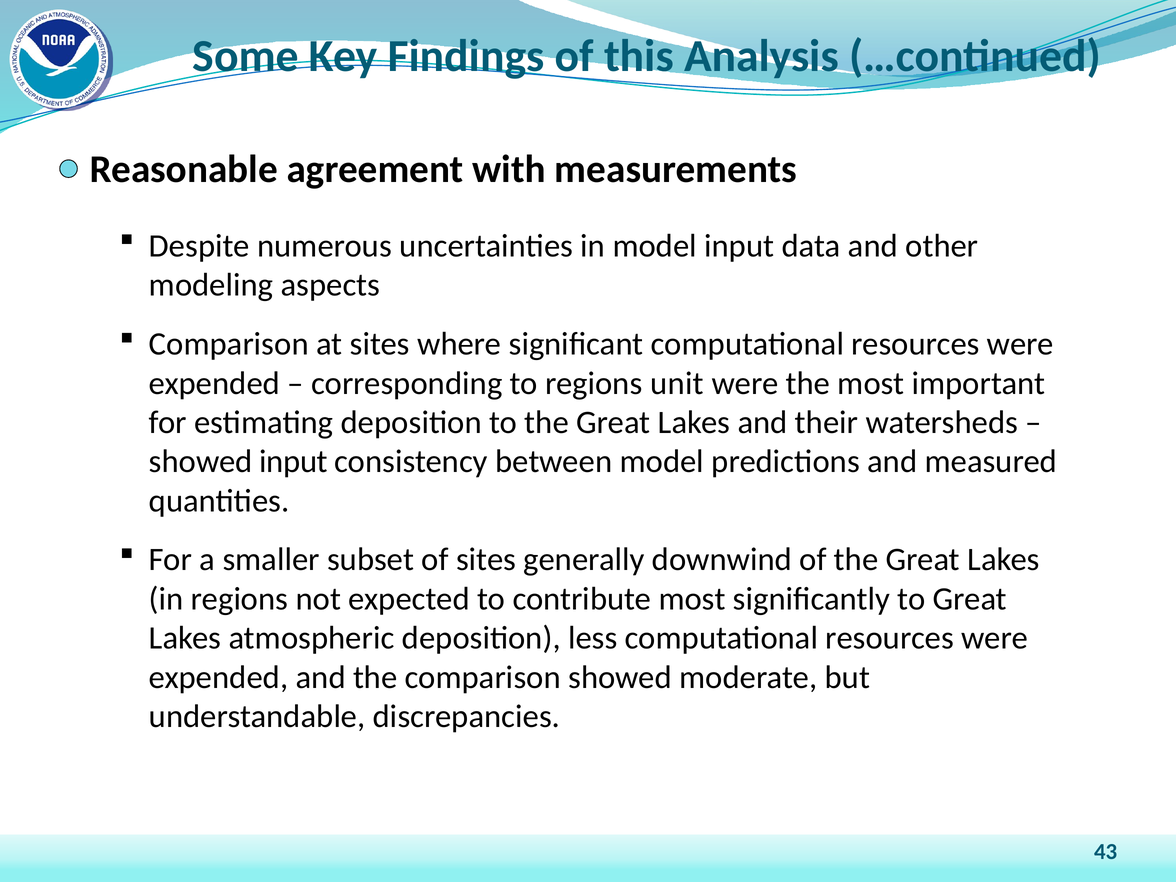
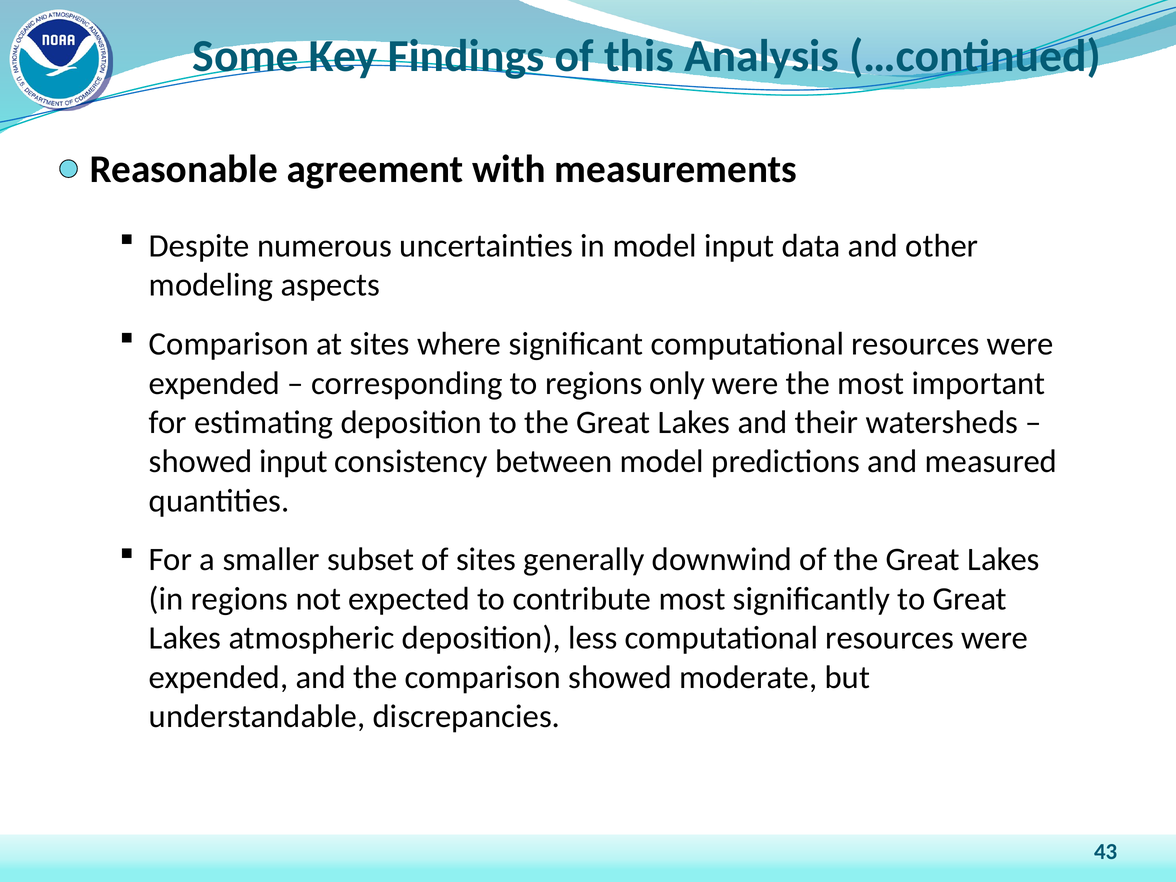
unit: unit -> only (677, 383)
